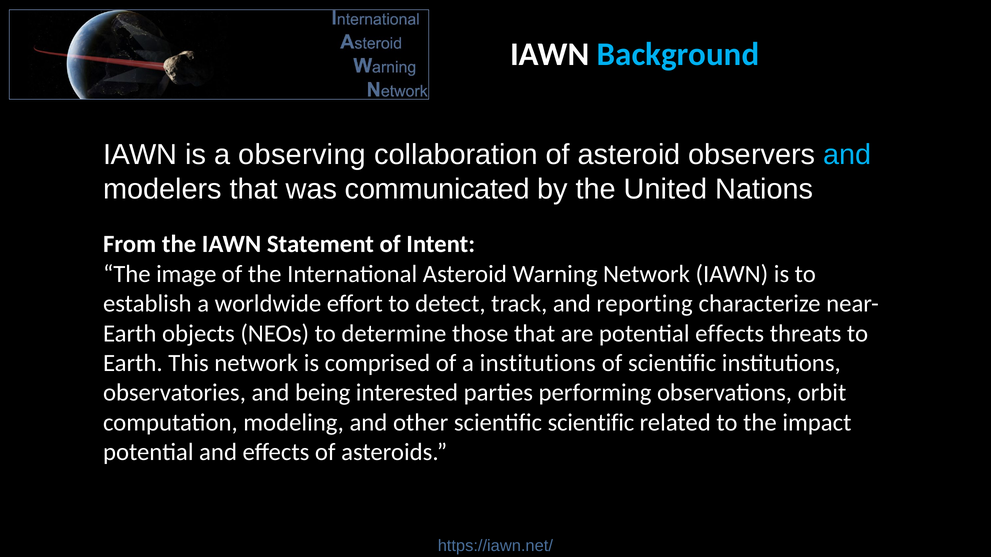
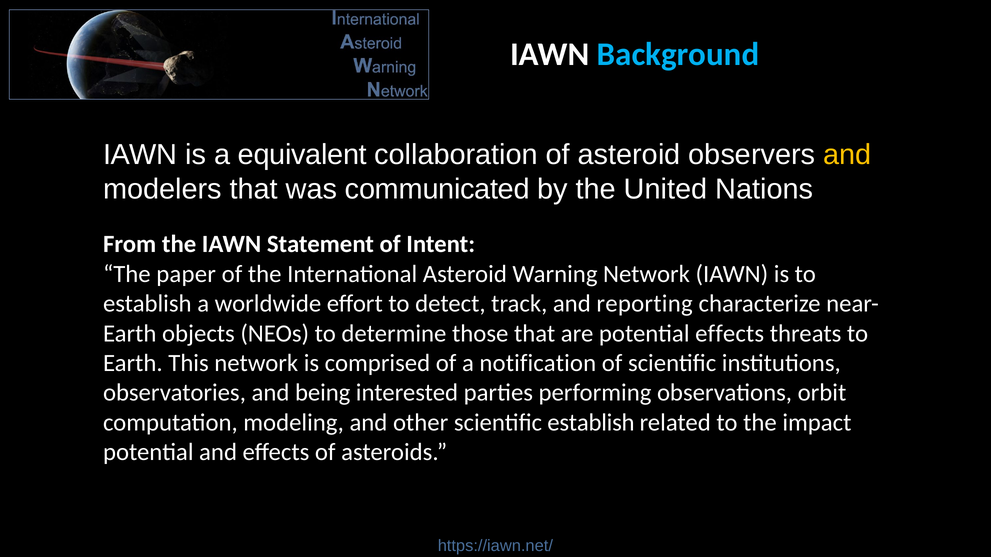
observing: observing -> equivalent (302, 155)
and colour: light blue -> yellow (847, 155)
image: image -> paper (186, 274)
a institutions: institutions -> notification (538, 363)
scientific scientific: scientific -> establish (591, 423)
